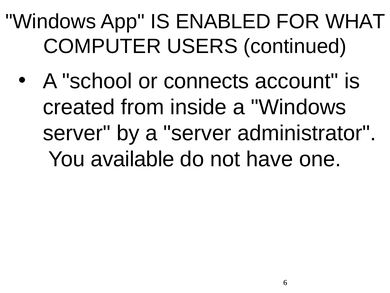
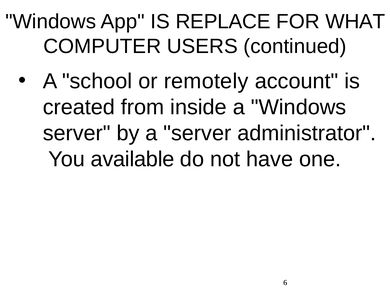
ENABLED: ENABLED -> REPLACE (223, 22)
connects: connects -> remotely (206, 81)
